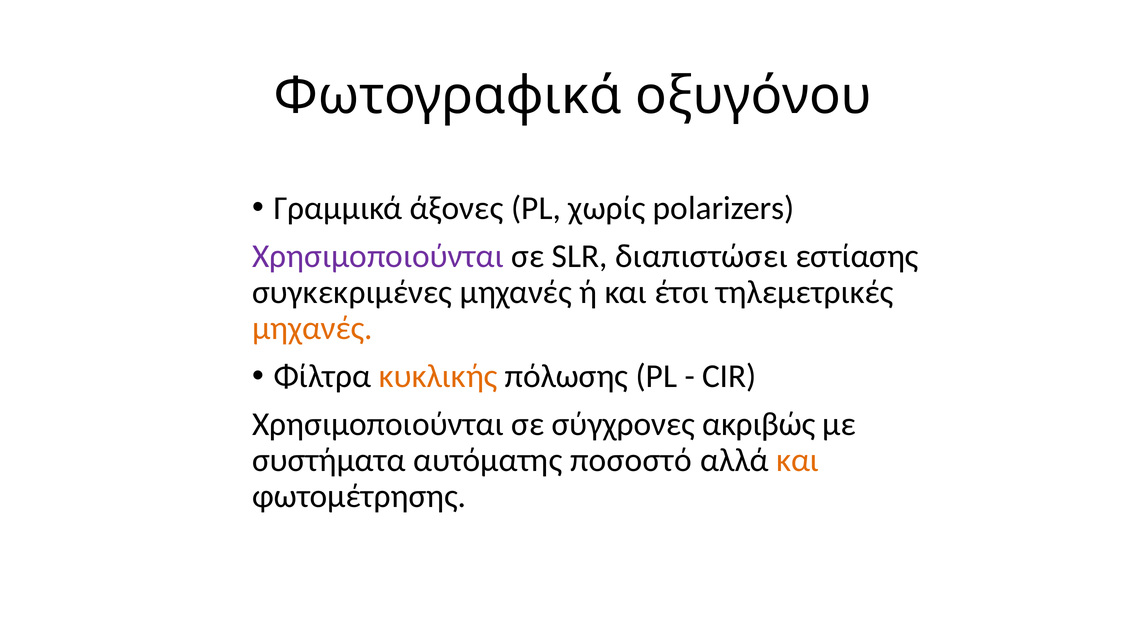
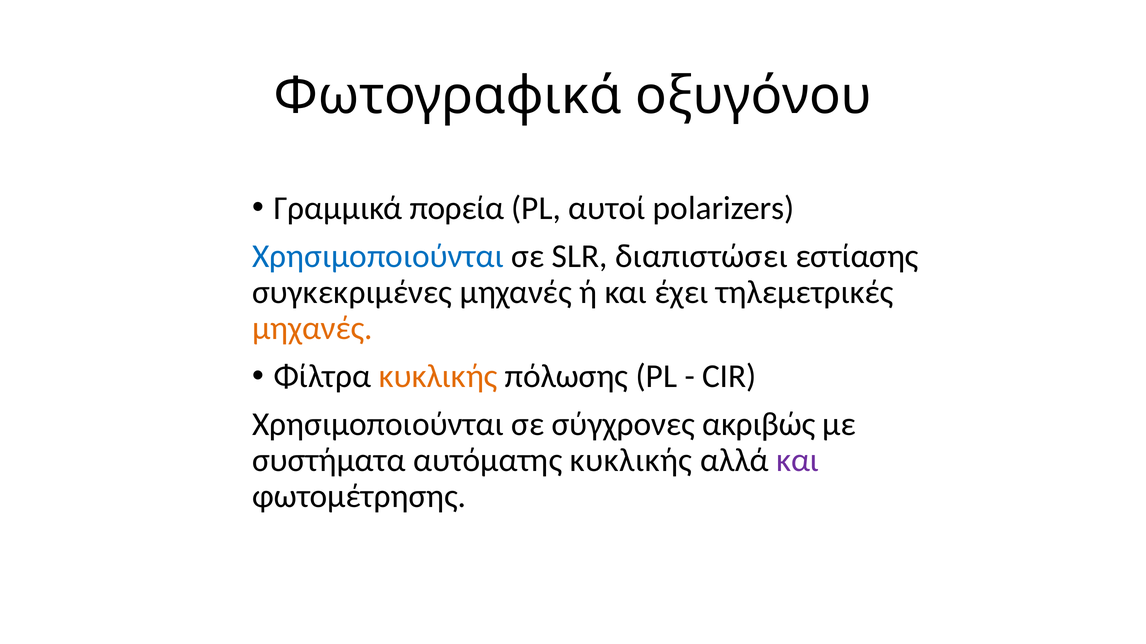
άξονες: άξονες -> πορεία (457, 208)
χωρίς: χωρίς -> αυτοί (607, 208)
Χρησιμοποιούνται colour: purple -> blue (378, 256)
έτσι: έτσι -> έχει (681, 293)
αυτόματης ποσοστό: ποσοστό -> κυκλικής (631, 461)
και colour: orange -> purple (798, 461)
